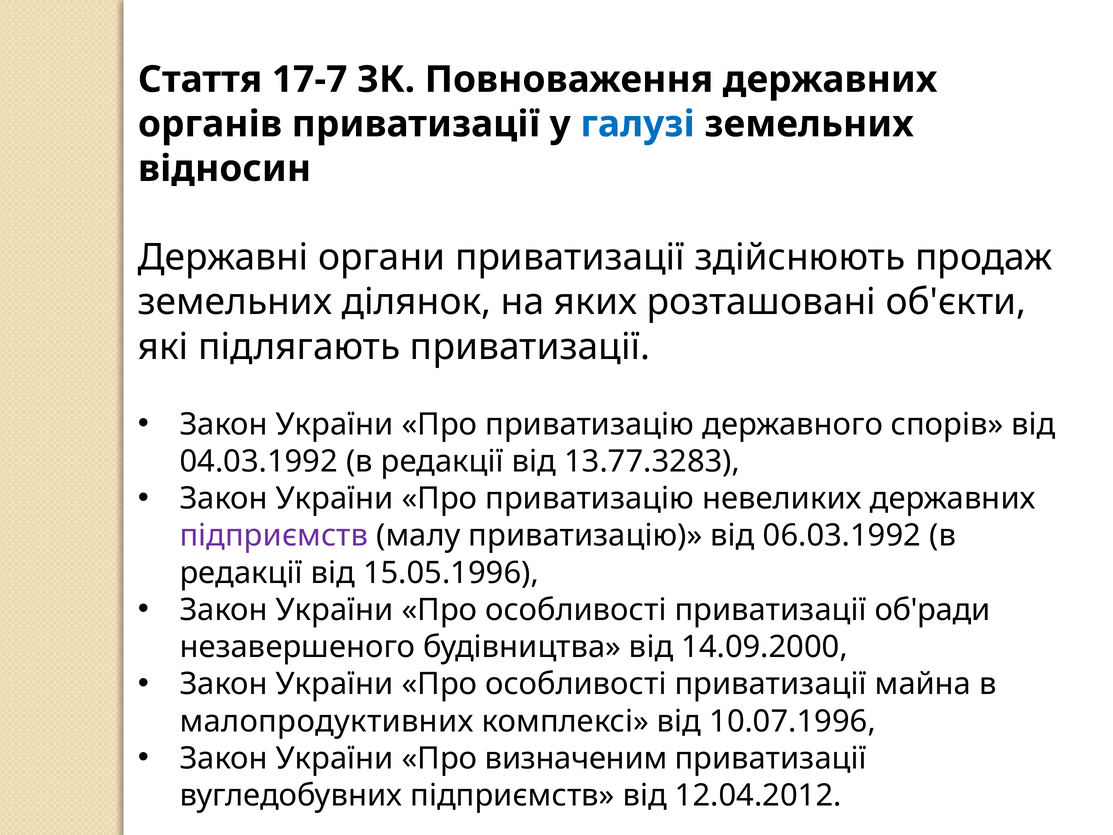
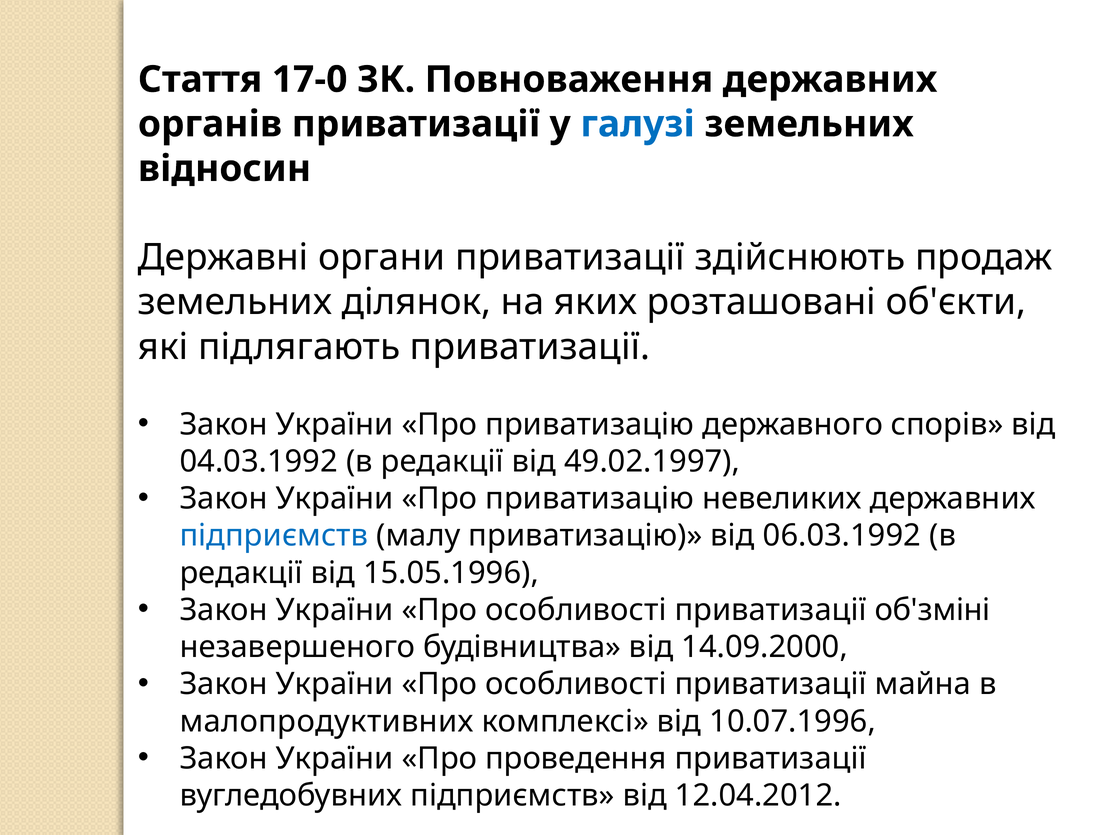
17-7: 17-7 -> 17-0 (310, 80)
13.77.3283: 13.77.3283 -> 49.02.1997 (652, 461)
підприємств colour: purple -> blue (274, 536)
об'ради: об'ради -> об'зміні (933, 610)
визначеним: визначеним -> проведення (576, 758)
